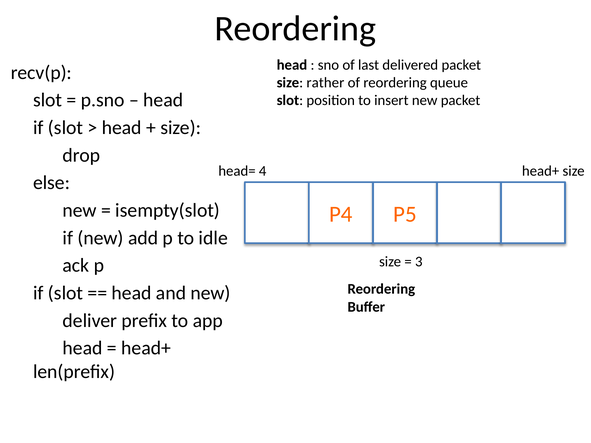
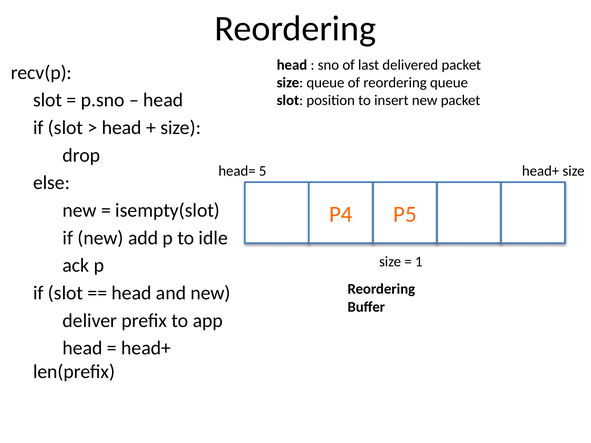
size rather: rather -> queue (325, 83)
4: 4 -> 5 (263, 171)
3: 3 -> 1 (419, 262)
